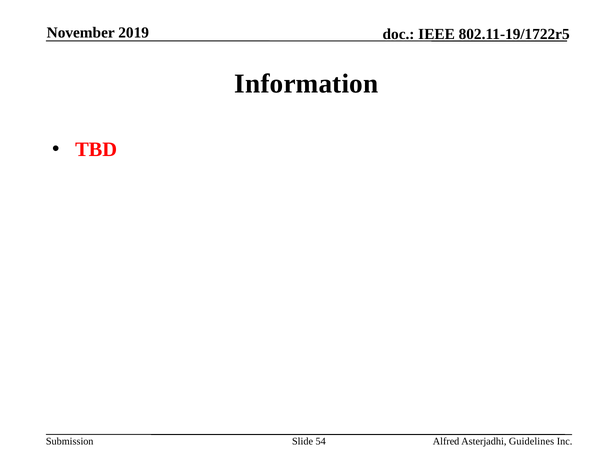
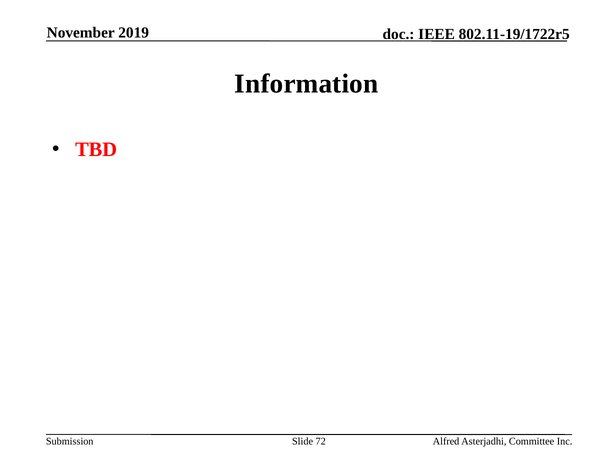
54: 54 -> 72 (321, 441)
Guidelines: Guidelines -> Committee (532, 441)
